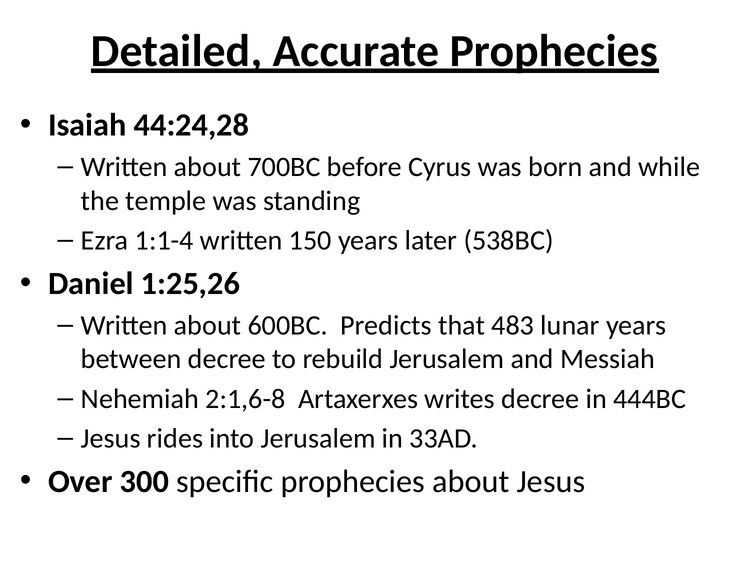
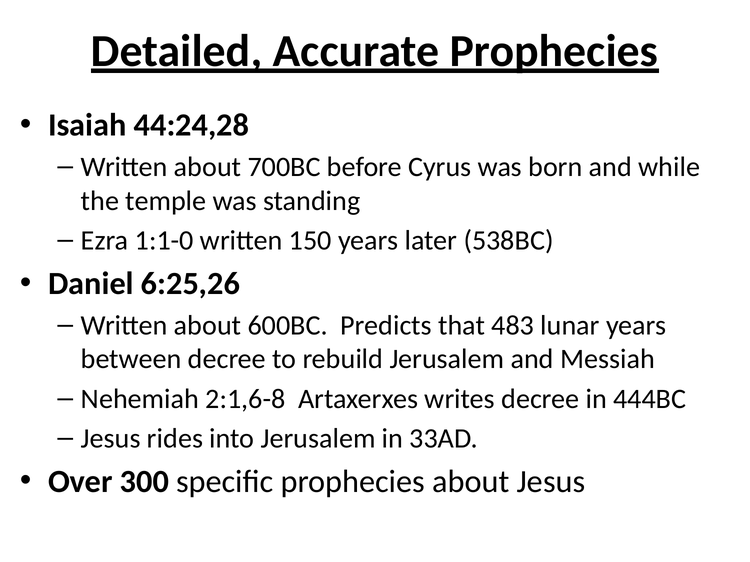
1:1-4: 1:1-4 -> 1:1-0 (164, 241)
1:25,26: 1:25,26 -> 6:25,26 (190, 284)
